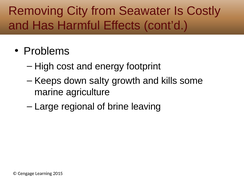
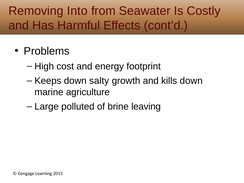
City: City -> Into (77, 11)
kills some: some -> down (191, 81)
regional: regional -> polluted (78, 107)
